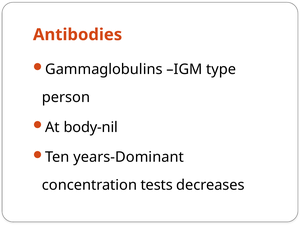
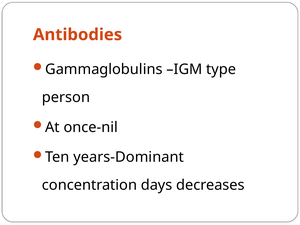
body-nil: body-nil -> once-nil (91, 127)
tests: tests -> days (157, 185)
